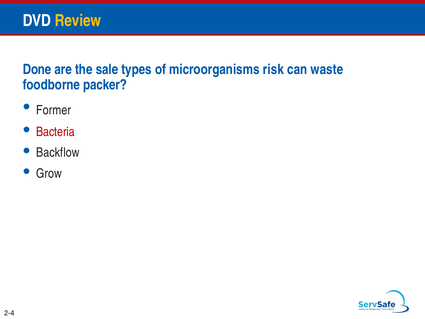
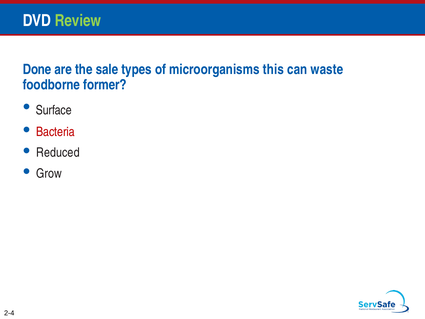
Review colour: yellow -> light green (78, 21)
risk: risk -> this (273, 69)
packer: packer -> former (105, 85)
Former: Former -> Surface (54, 110)
Backflow: Backflow -> Reduced (58, 153)
